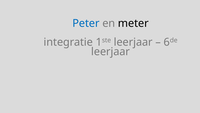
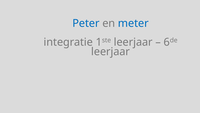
meter colour: black -> blue (133, 23)
